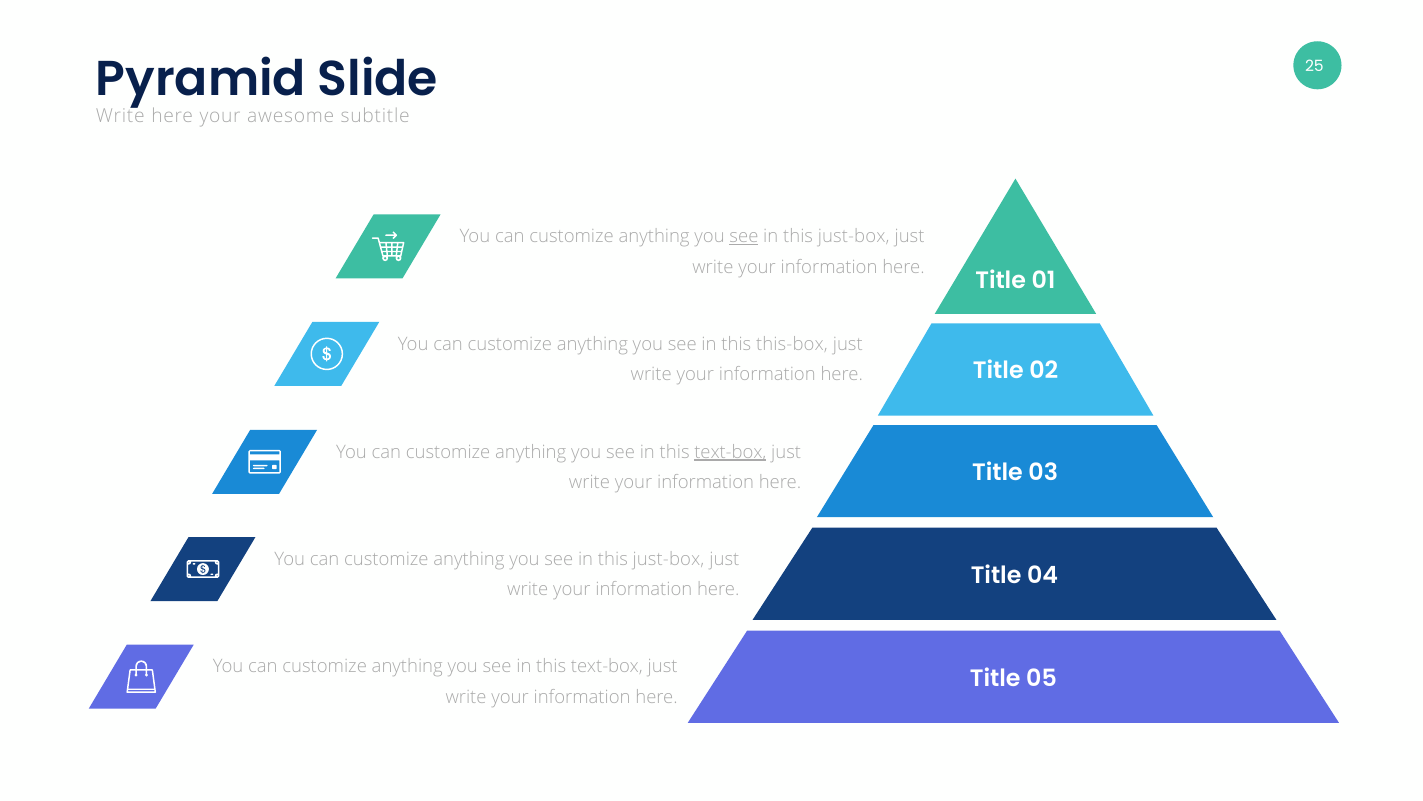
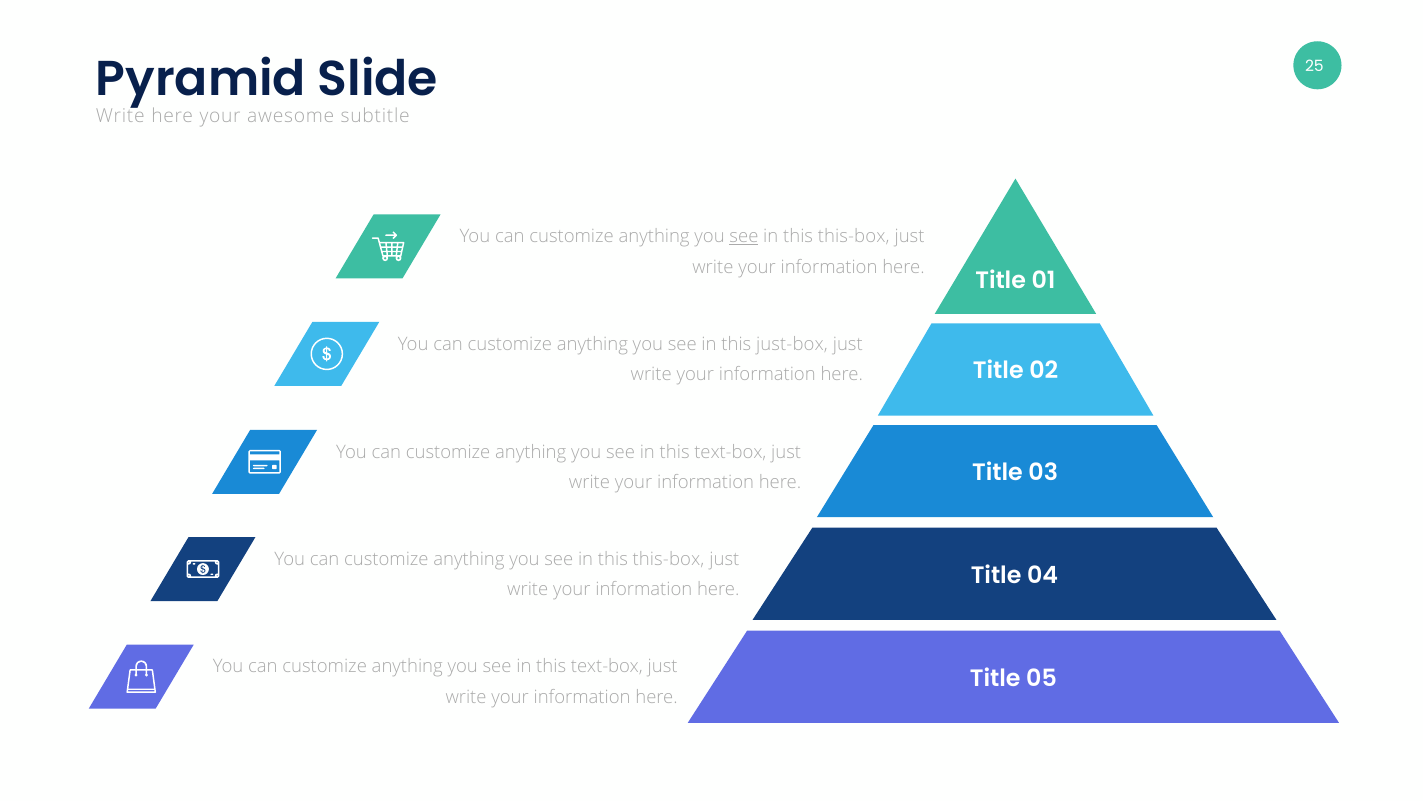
just-box: just-box -> this-box (854, 236)
this-box: this-box -> just-box (792, 344)
text-box underline: present -> none (730, 452)
just-box: just-box -> this-box (669, 559)
